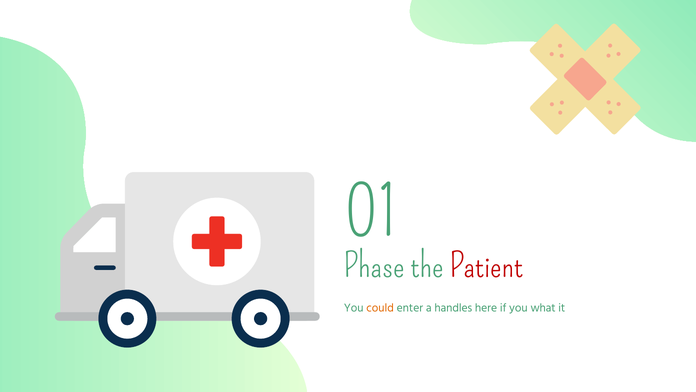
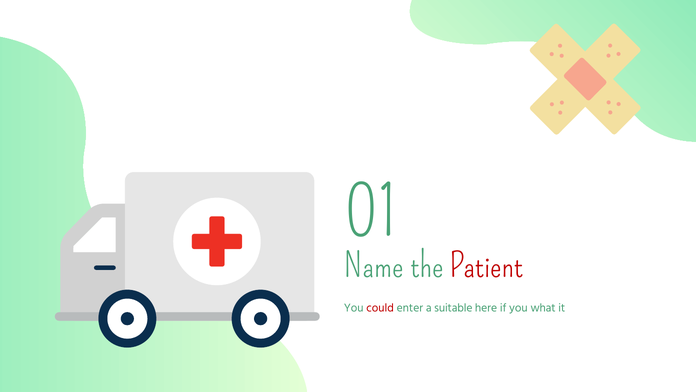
Phase: Phase -> Name (374, 266)
could colour: orange -> red (380, 308)
handles: handles -> suitable (453, 308)
